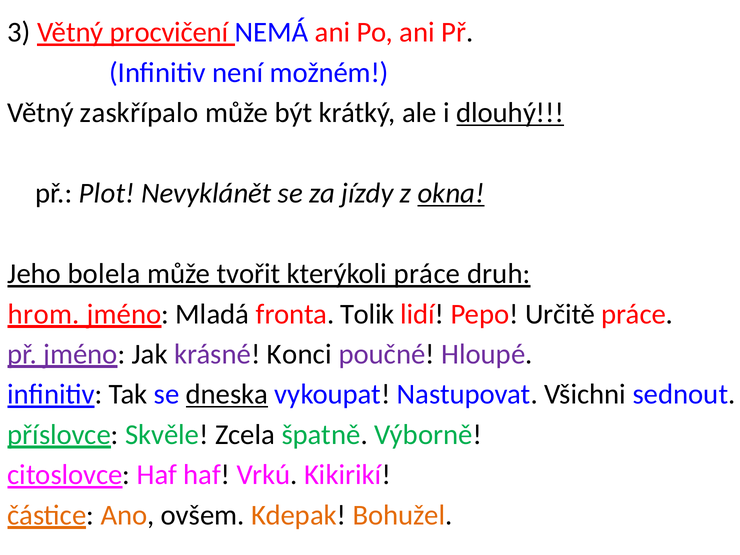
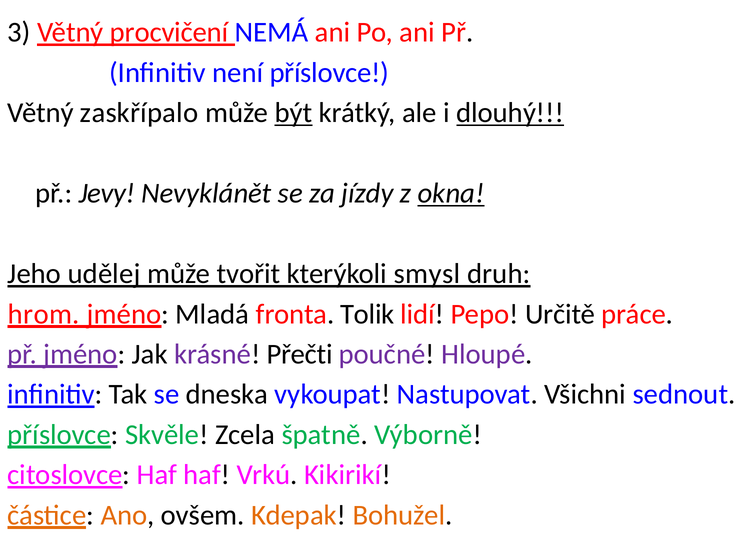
není možném: možném -> příslovce (329, 73)
být underline: none -> present (293, 113)
Plot: Plot -> Jevy (107, 193)
bolela: bolela -> udělej (104, 274)
kterýkoli práce: práce -> smysl (427, 274)
Konci: Konci -> Přečti (300, 354)
dneska underline: present -> none (227, 394)
